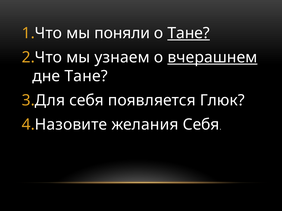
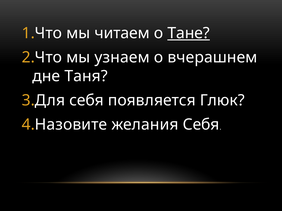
поняли: поняли -> читаем (122, 33)
вчерашнем underline: present -> none (212, 58)
дне Тане: Тане -> Таня (86, 76)
